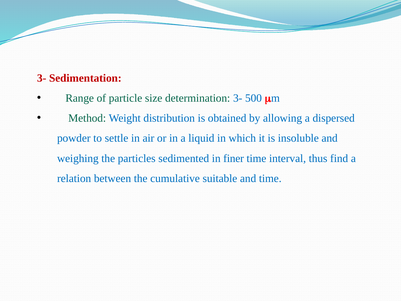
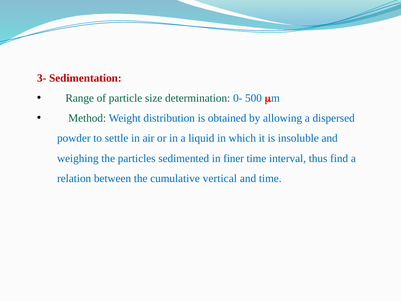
determination 3-: 3- -> 0- (238, 98)
suitable: suitable -> vertical (220, 178)
